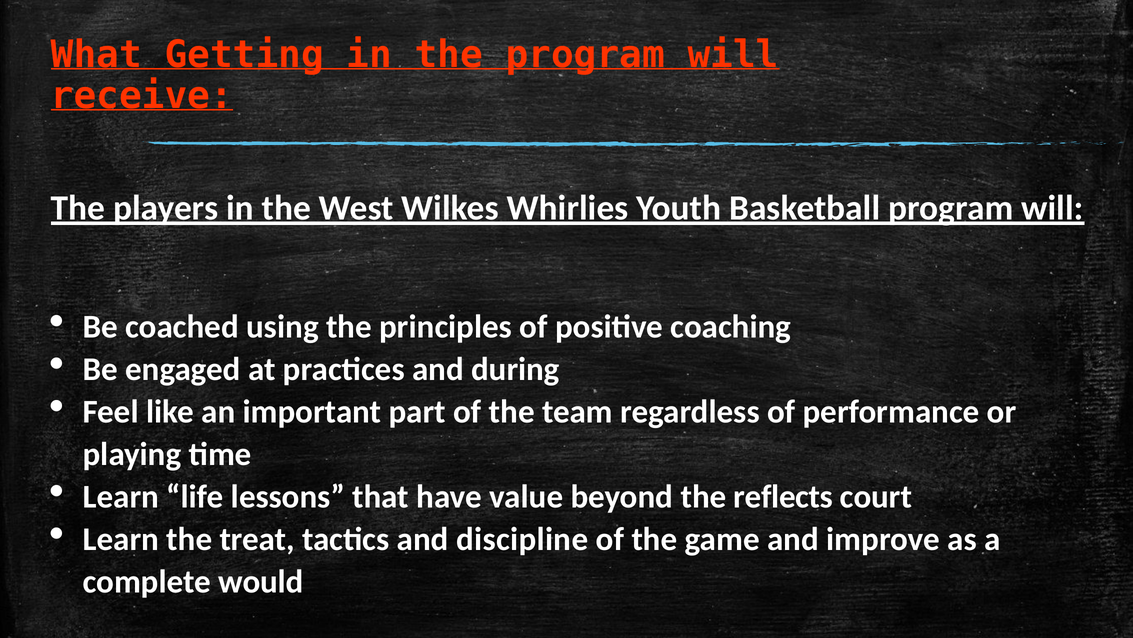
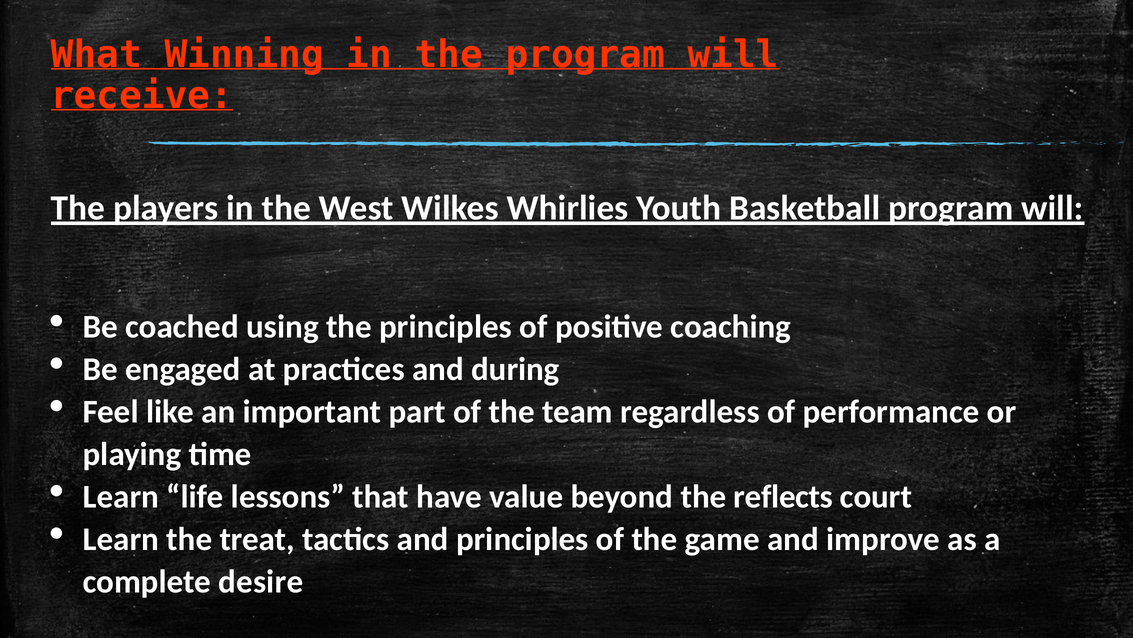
Getting: Getting -> Winning (244, 55)
and discipline: discipline -> principles (522, 539)
would: would -> desire (261, 581)
